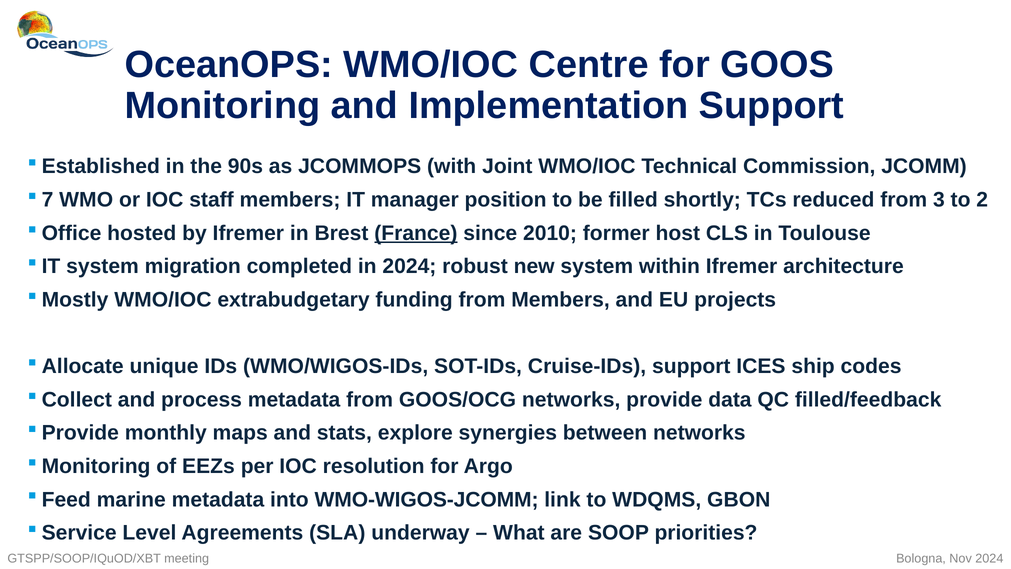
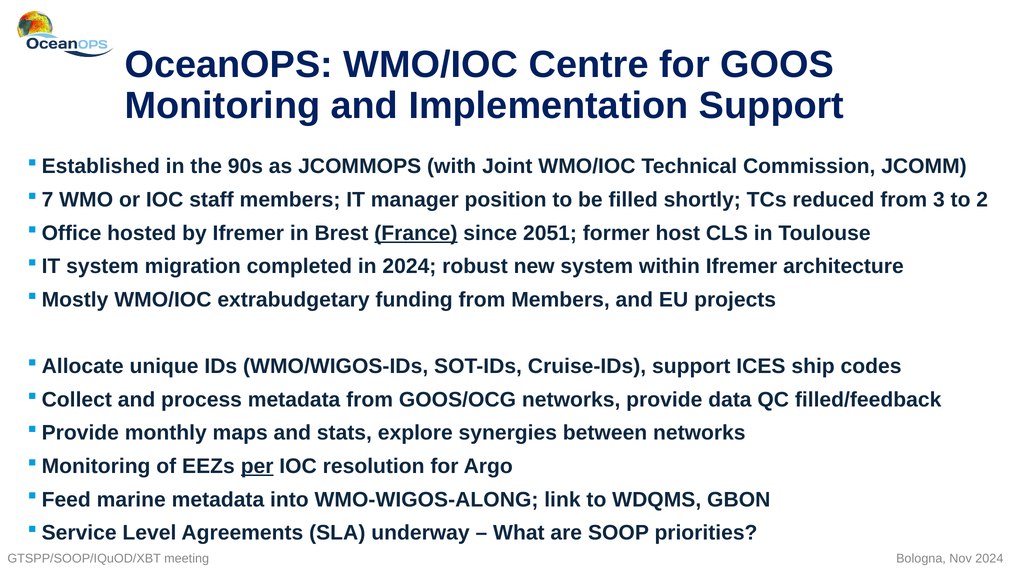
2010: 2010 -> 2051 (550, 233)
per underline: none -> present (257, 466)
WMO-WIGOS-JCOMM: WMO-WIGOS-JCOMM -> WMO-WIGOS-ALONG (427, 499)
